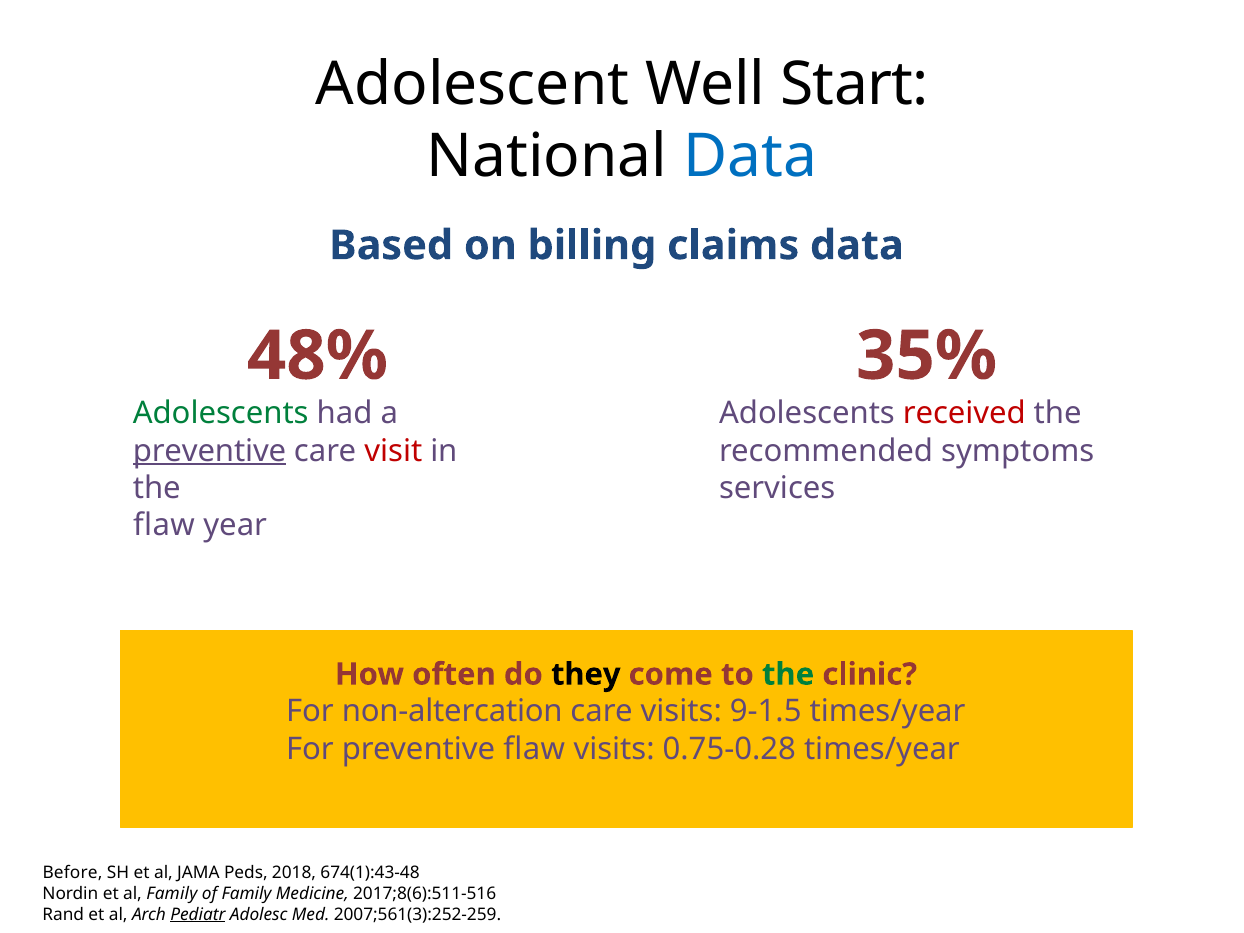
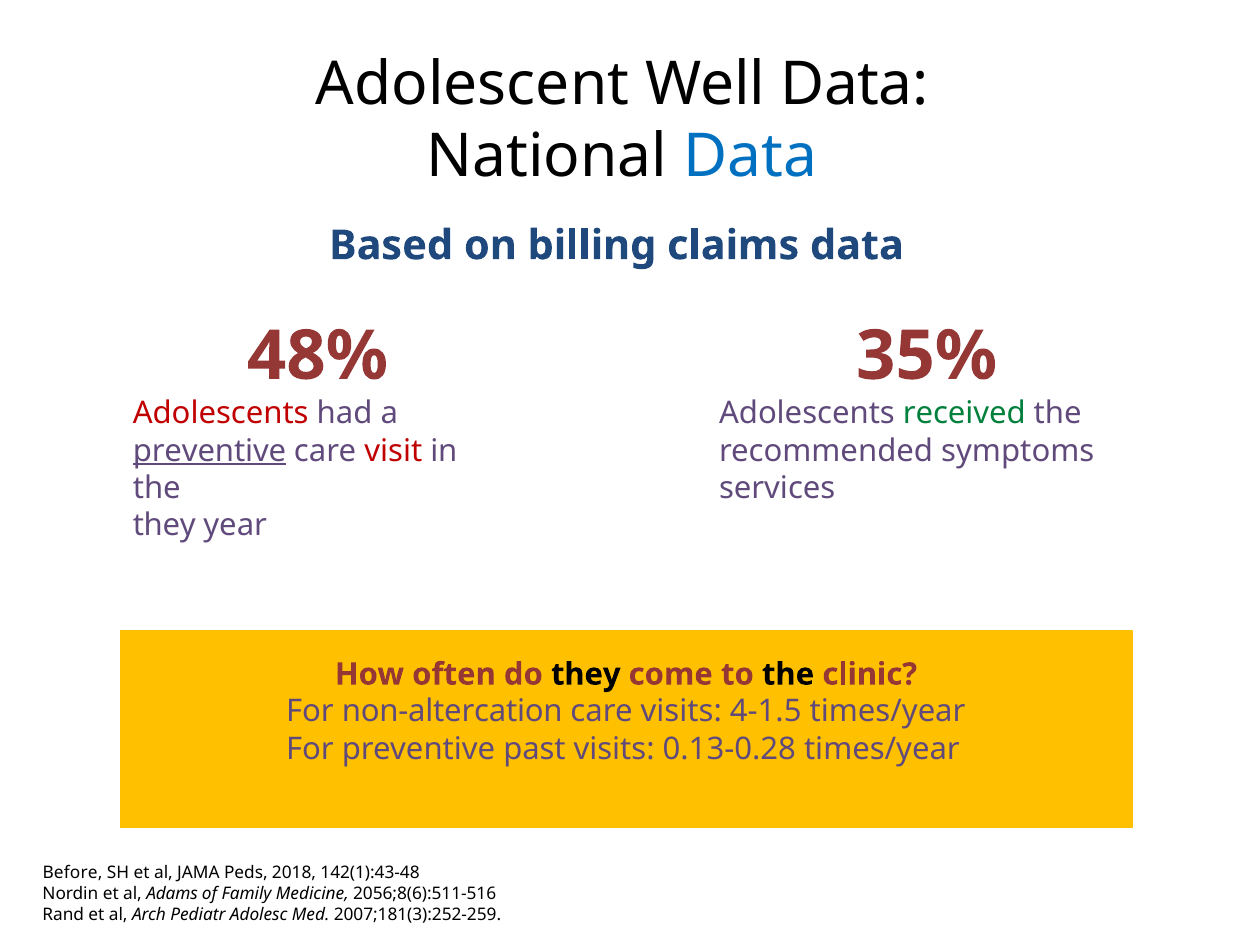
Well Start: Start -> Data (855, 84)
Adolescents colour: green -> red (221, 414)
received colour: red -> green (964, 414)
flaw: flaw -> they (164, 525)
the colour: green -> black (788, 674)
9-1.5: 9-1.5 -> 4-1.5 (766, 712)
preventive flaw: flaw -> past (534, 749)
0.75-0.28: 0.75-0.28 -> 0.13-0.28 (729, 749)
674(1):43-48: 674(1):43-48 -> 142(1):43-48 (370, 873)
al Family: Family -> Adams (172, 894)
2017;8(6):511-516: 2017;8(6):511-516 -> 2056;8(6):511-516 (425, 894)
Pediatr underline: present -> none (198, 914)
2007;561(3):252-259: 2007;561(3):252-259 -> 2007;181(3):252-259 (417, 914)
